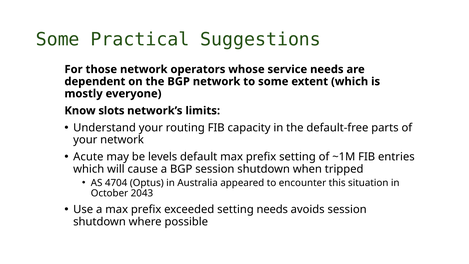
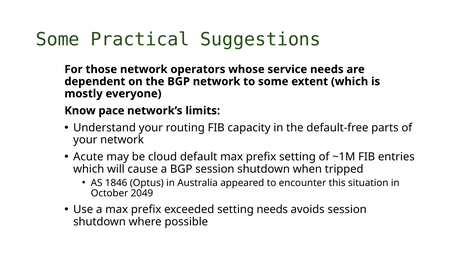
slots: slots -> pace (111, 111)
levels: levels -> cloud (163, 157)
4704: 4704 -> 1846 (116, 183)
2043: 2043 -> 2049 (142, 193)
